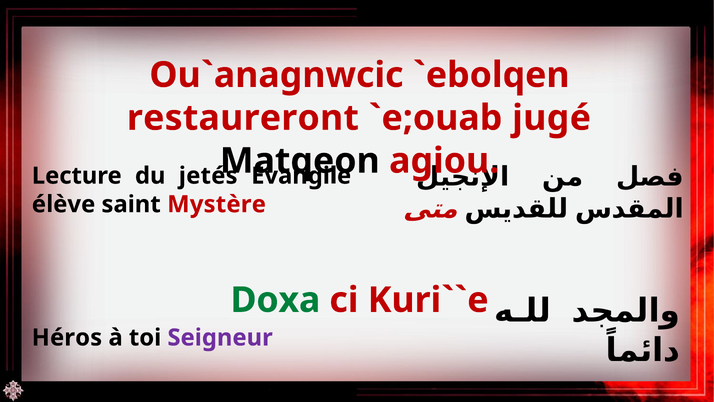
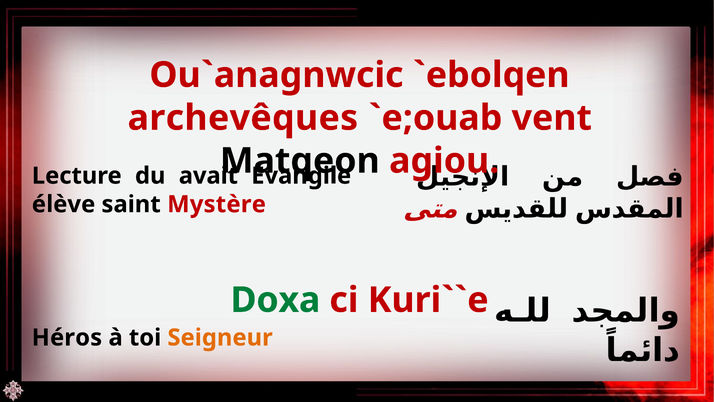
restaureront: restaureront -> archevêques (243, 118)
jugé: jugé -> vent (552, 118)
jetés: jetés -> avait (208, 176)
Seigneur colour: purple -> orange (220, 337)
